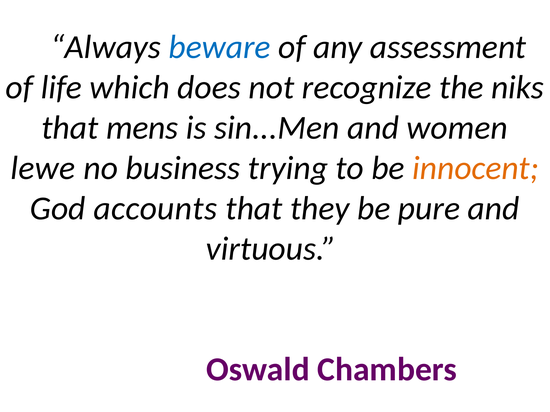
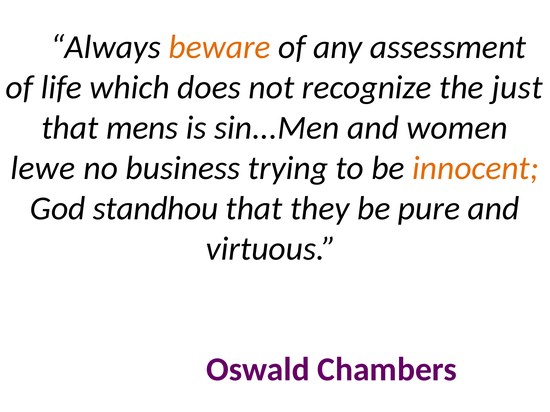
beware colour: blue -> orange (220, 47)
niks: niks -> just (517, 88)
accounts: accounts -> standhou (156, 209)
